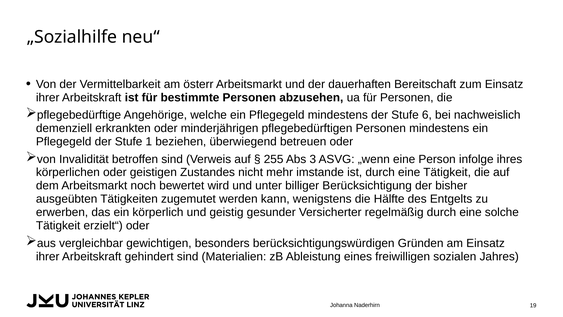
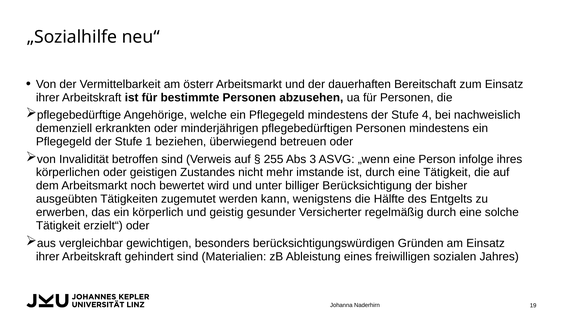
6: 6 -> 4 (427, 115)
